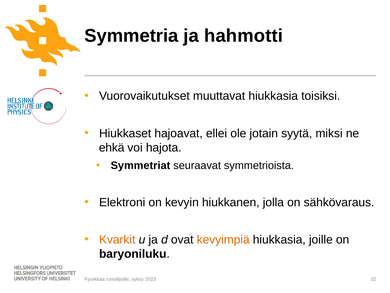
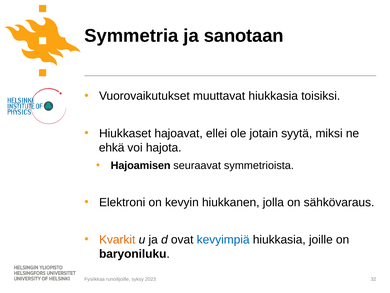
hahmotti: hahmotti -> sanotaan (244, 36)
Symmetriat: Symmetriat -> Hajoamisen (141, 165)
kevyimpiä colour: orange -> blue (223, 239)
